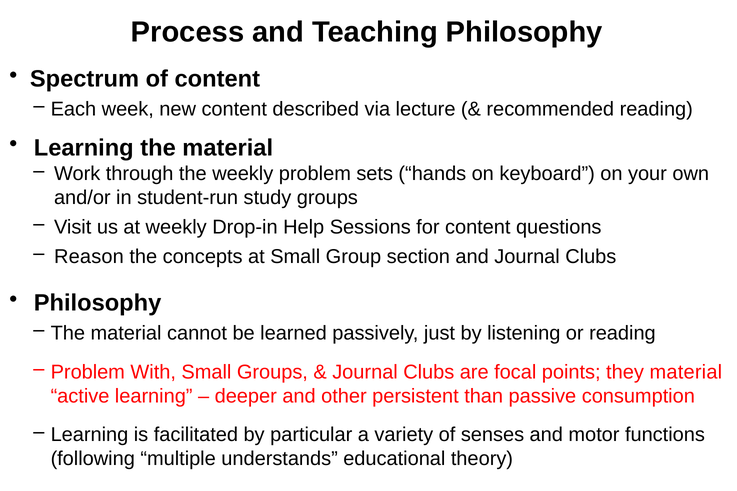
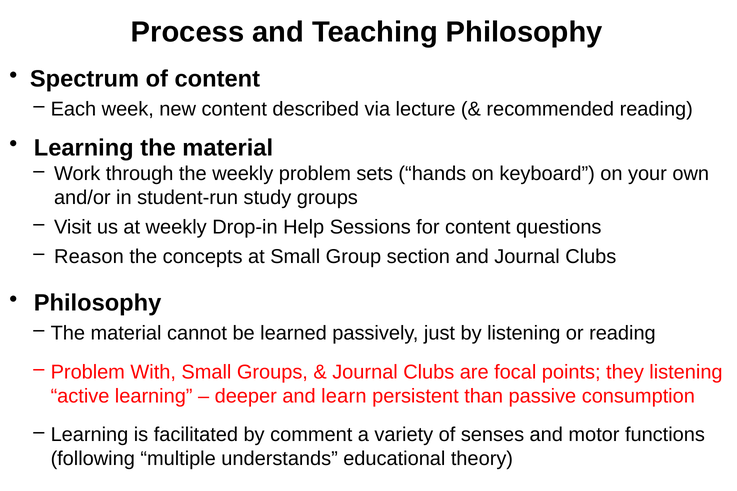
they material: material -> listening (686, 372)
other: other -> learn (344, 396)
particular: particular -> comment (311, 435)
